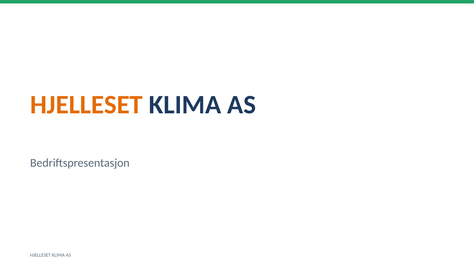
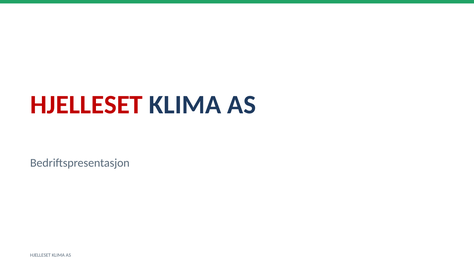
HJELLESET colour: orange -> red (87, 105)
